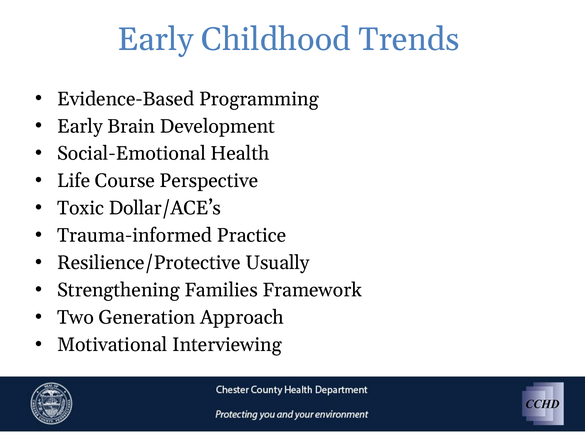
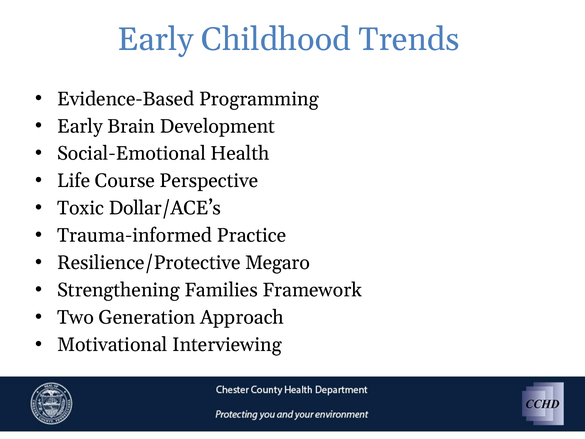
Usually: Usually -> Megaro (277, 263)
